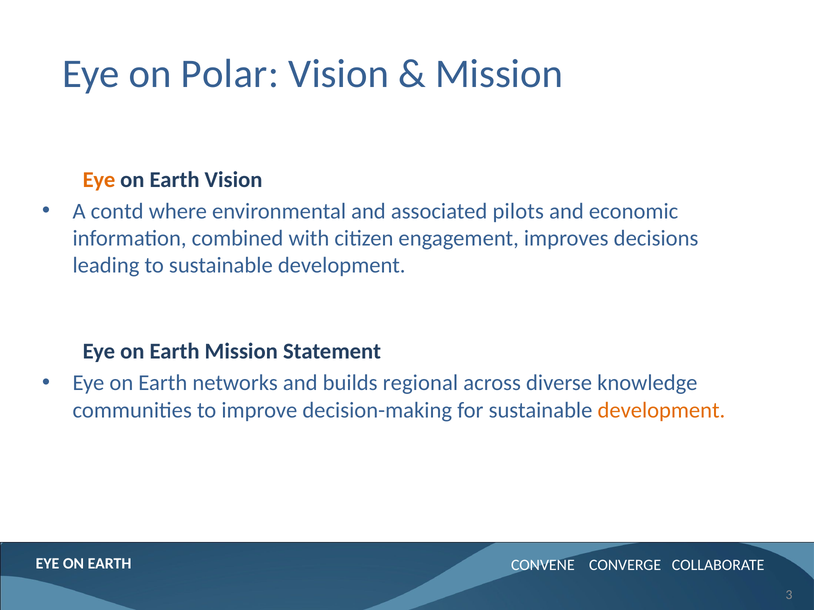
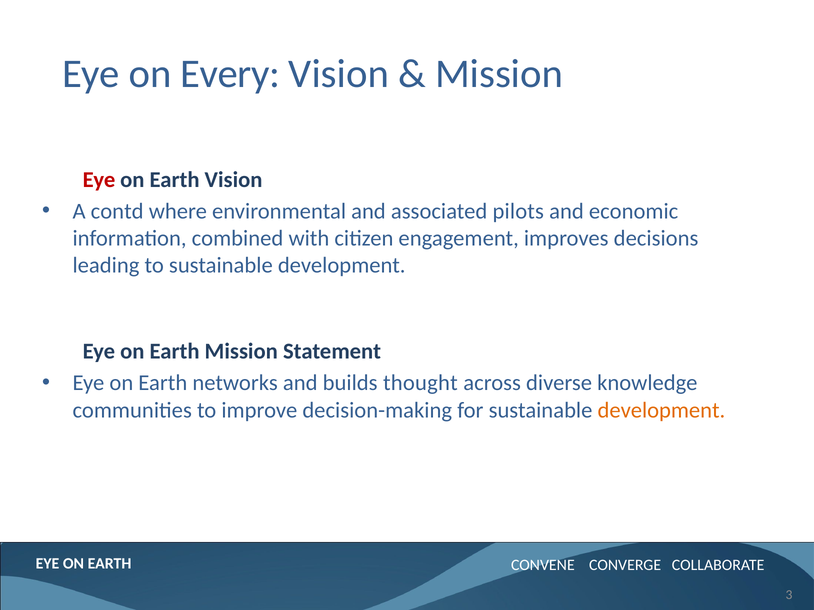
Polar: Polar -> Every (230, 74)
Eye colour: orange -> red (99, 180)
regional: regional -> thought (420, 383)
